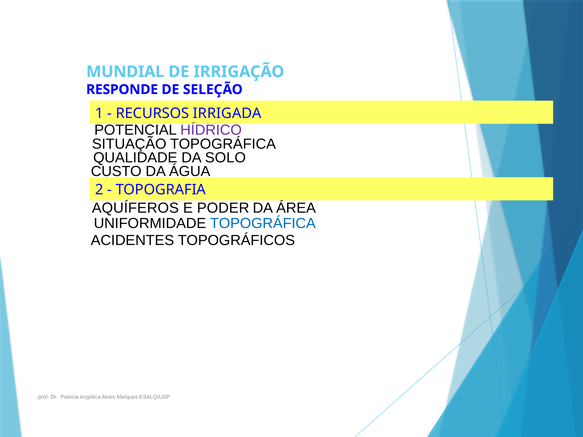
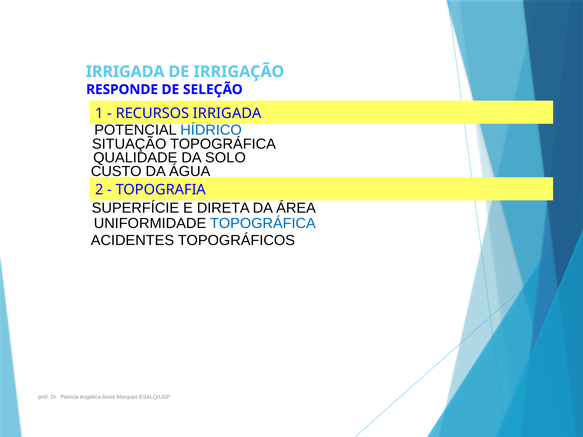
MUNDIAL: MUNDIAL -> IRRIGADA (125, 72)
HÍDRICO colour: purple -> blue (211, 130)
AQUÍFEROS: AQUÍFEROS -> SUPERFÍCIE (135, 208)
PODER: PODER -> DIRETA (223, 208)
